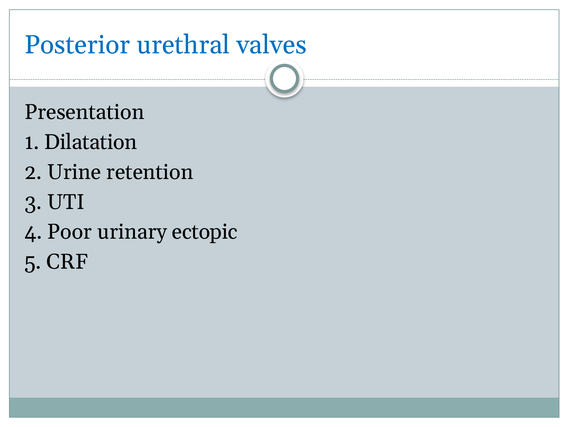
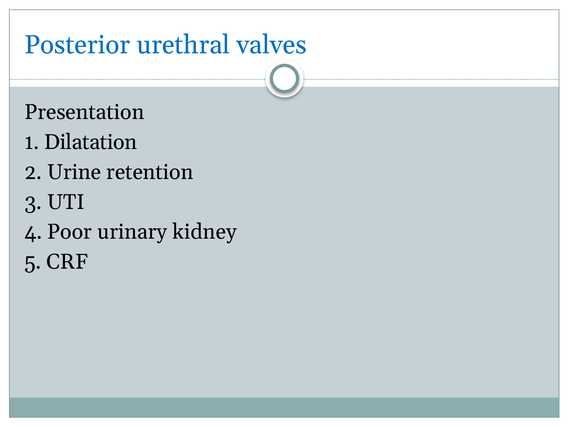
ectopic: ectopic -> kidney (205, 232)
